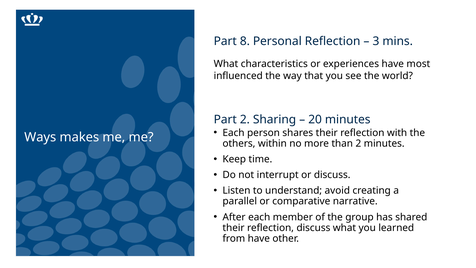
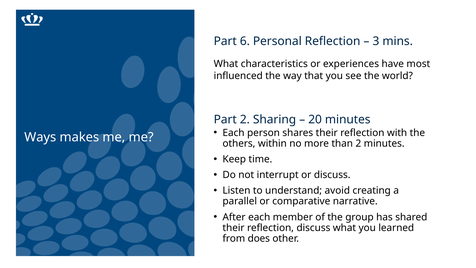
8: 8 -> 6 (245, 41)
from have: have -> does (259, 238)
